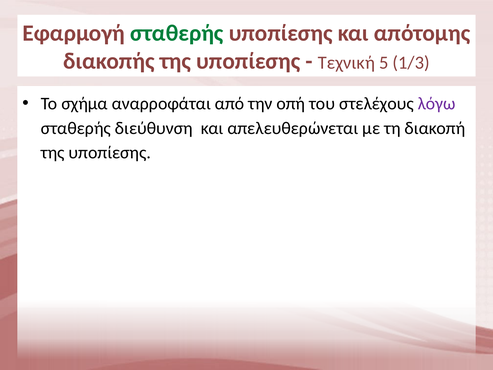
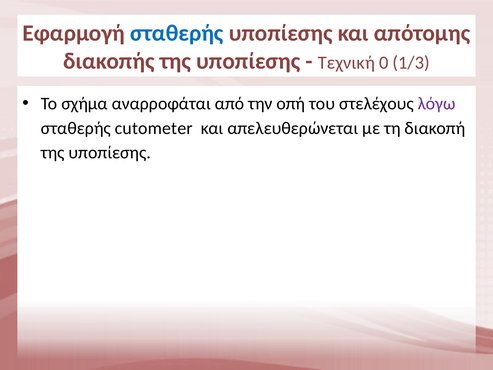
σταθερής colour: green -> blue (177, 33)
5: 5 -> 0 (384, 63)
διεύθυνση: διεύθυνση -> cutometer (154, 128)
